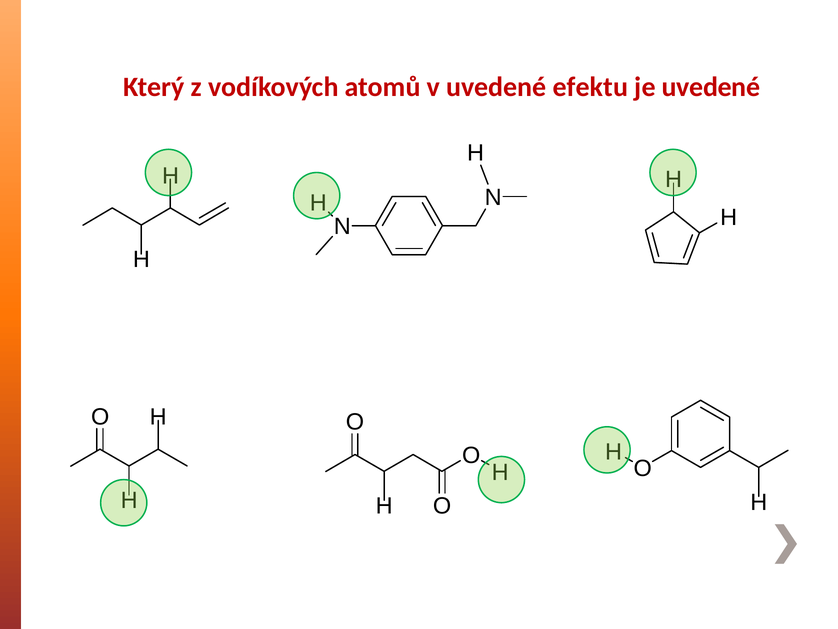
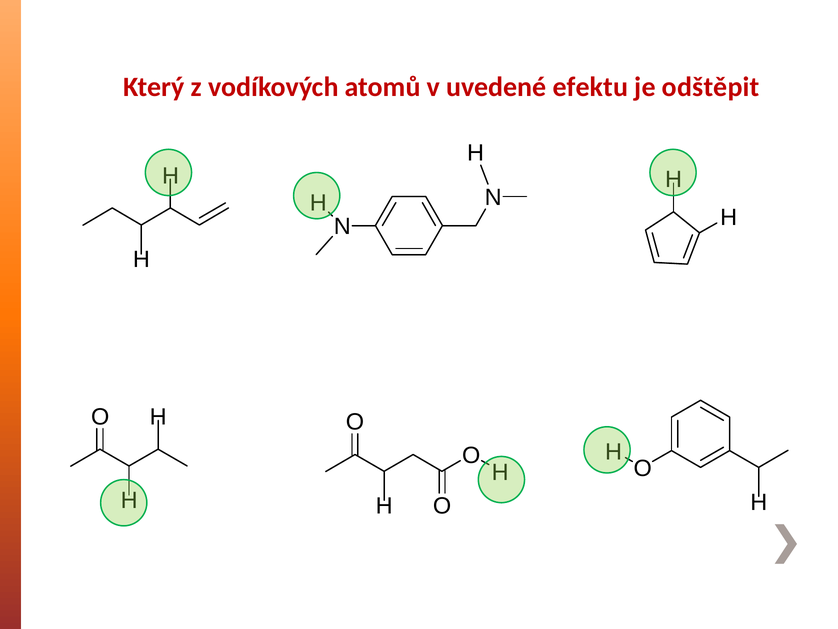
je uvedené: uvedené -> odštěpit (711, 87)
